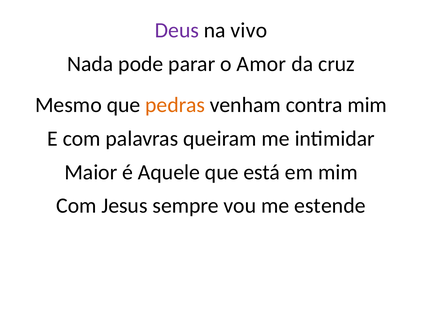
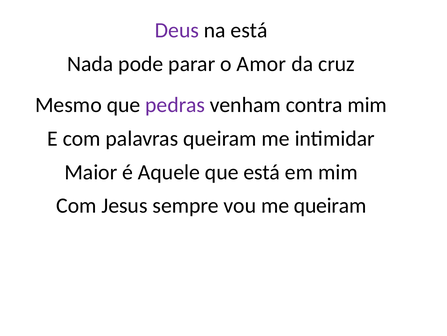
na vivo: vivo -> está (249, 30)
pedras colour: orange -> purple (175, 105)
me estende: estende -> queiram (330, 205)
